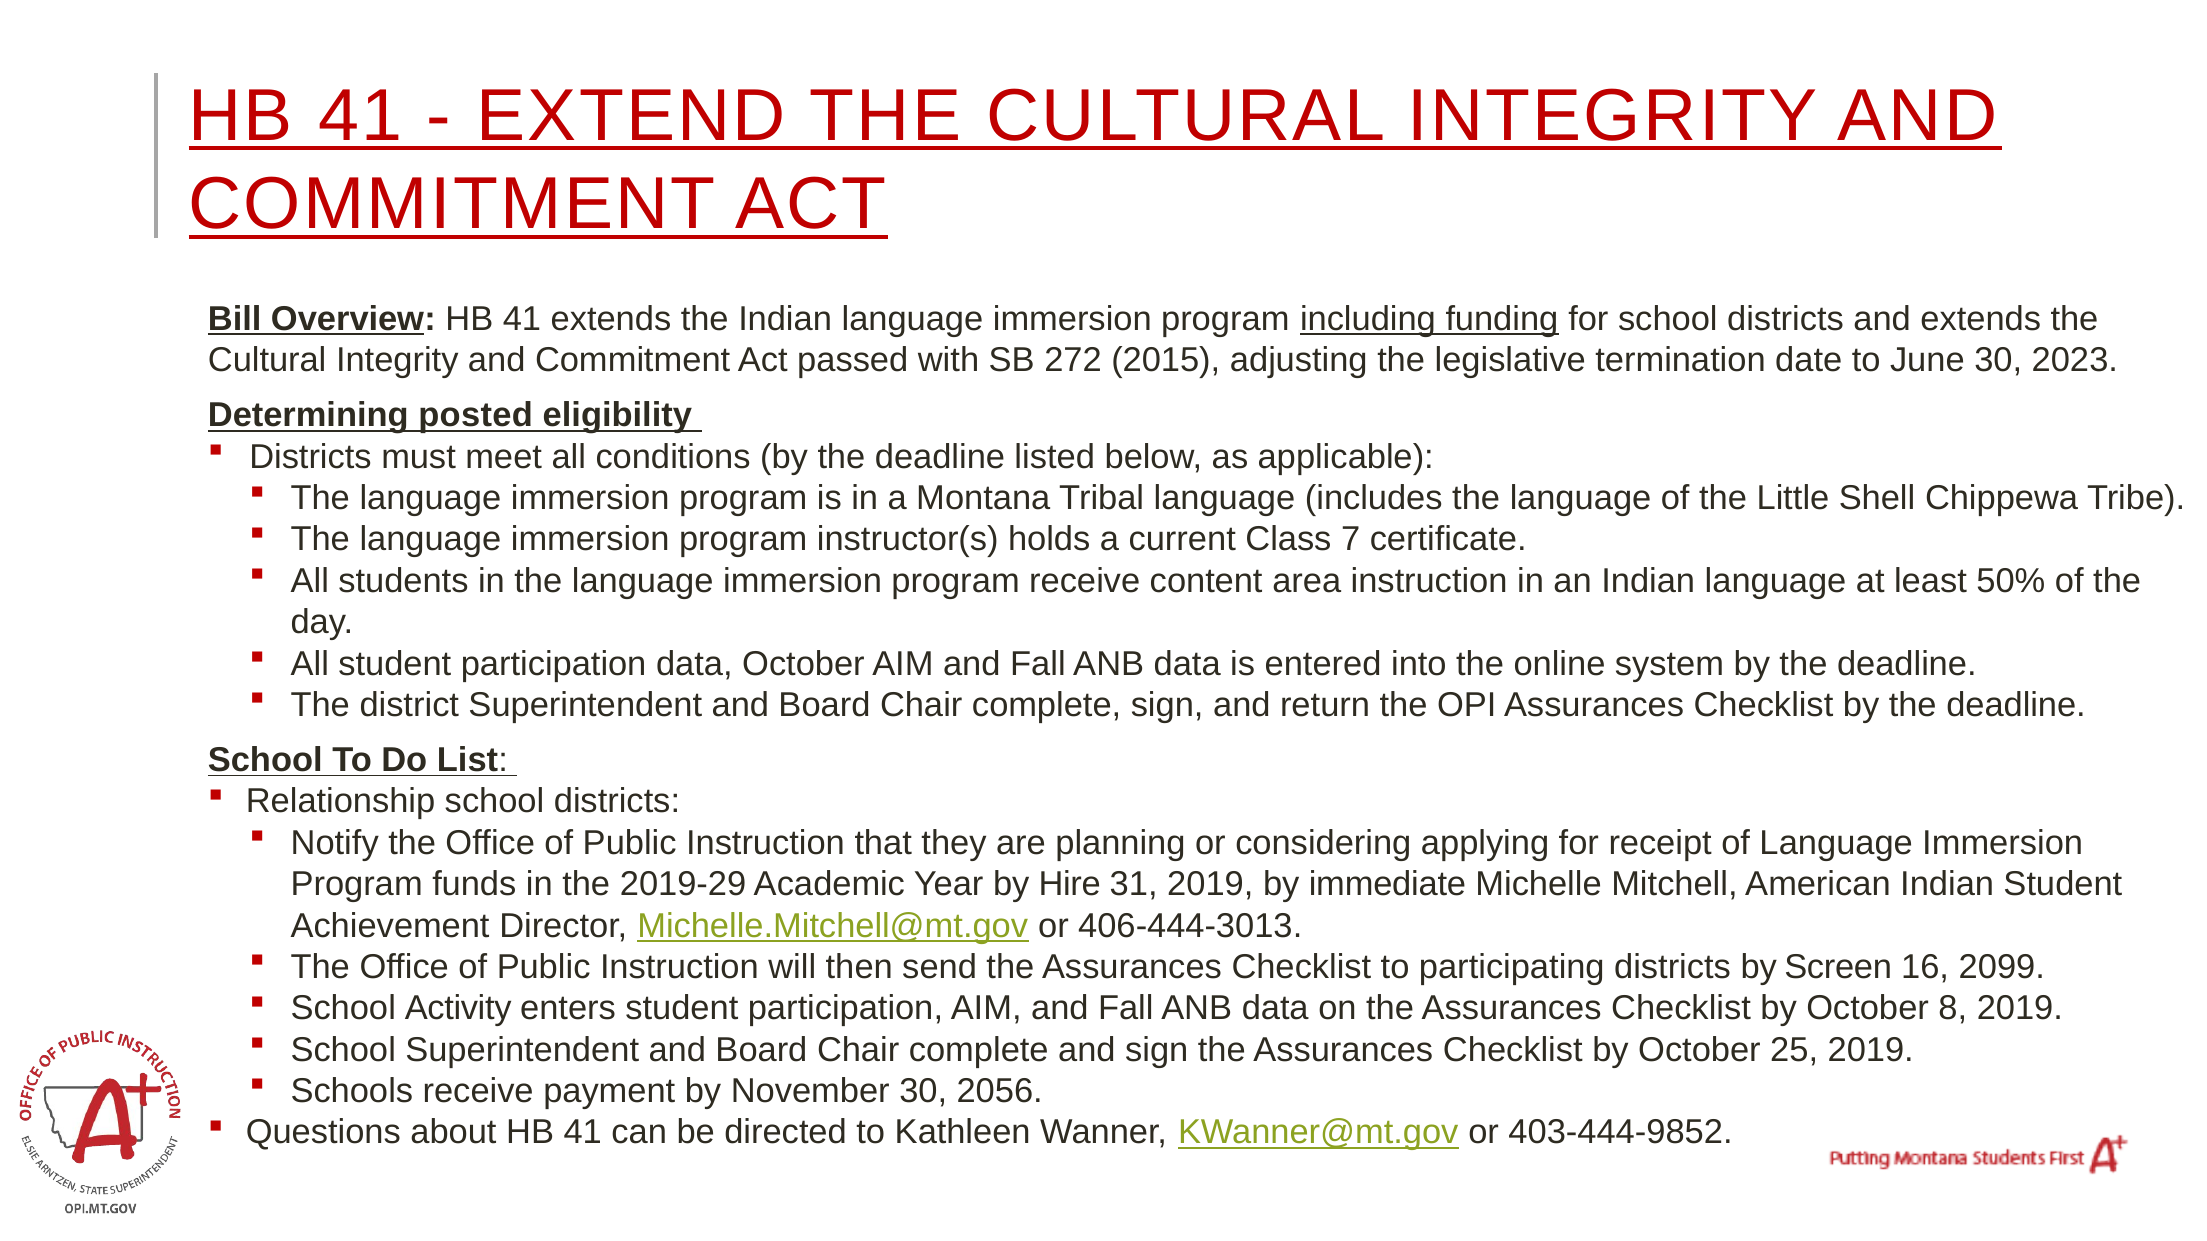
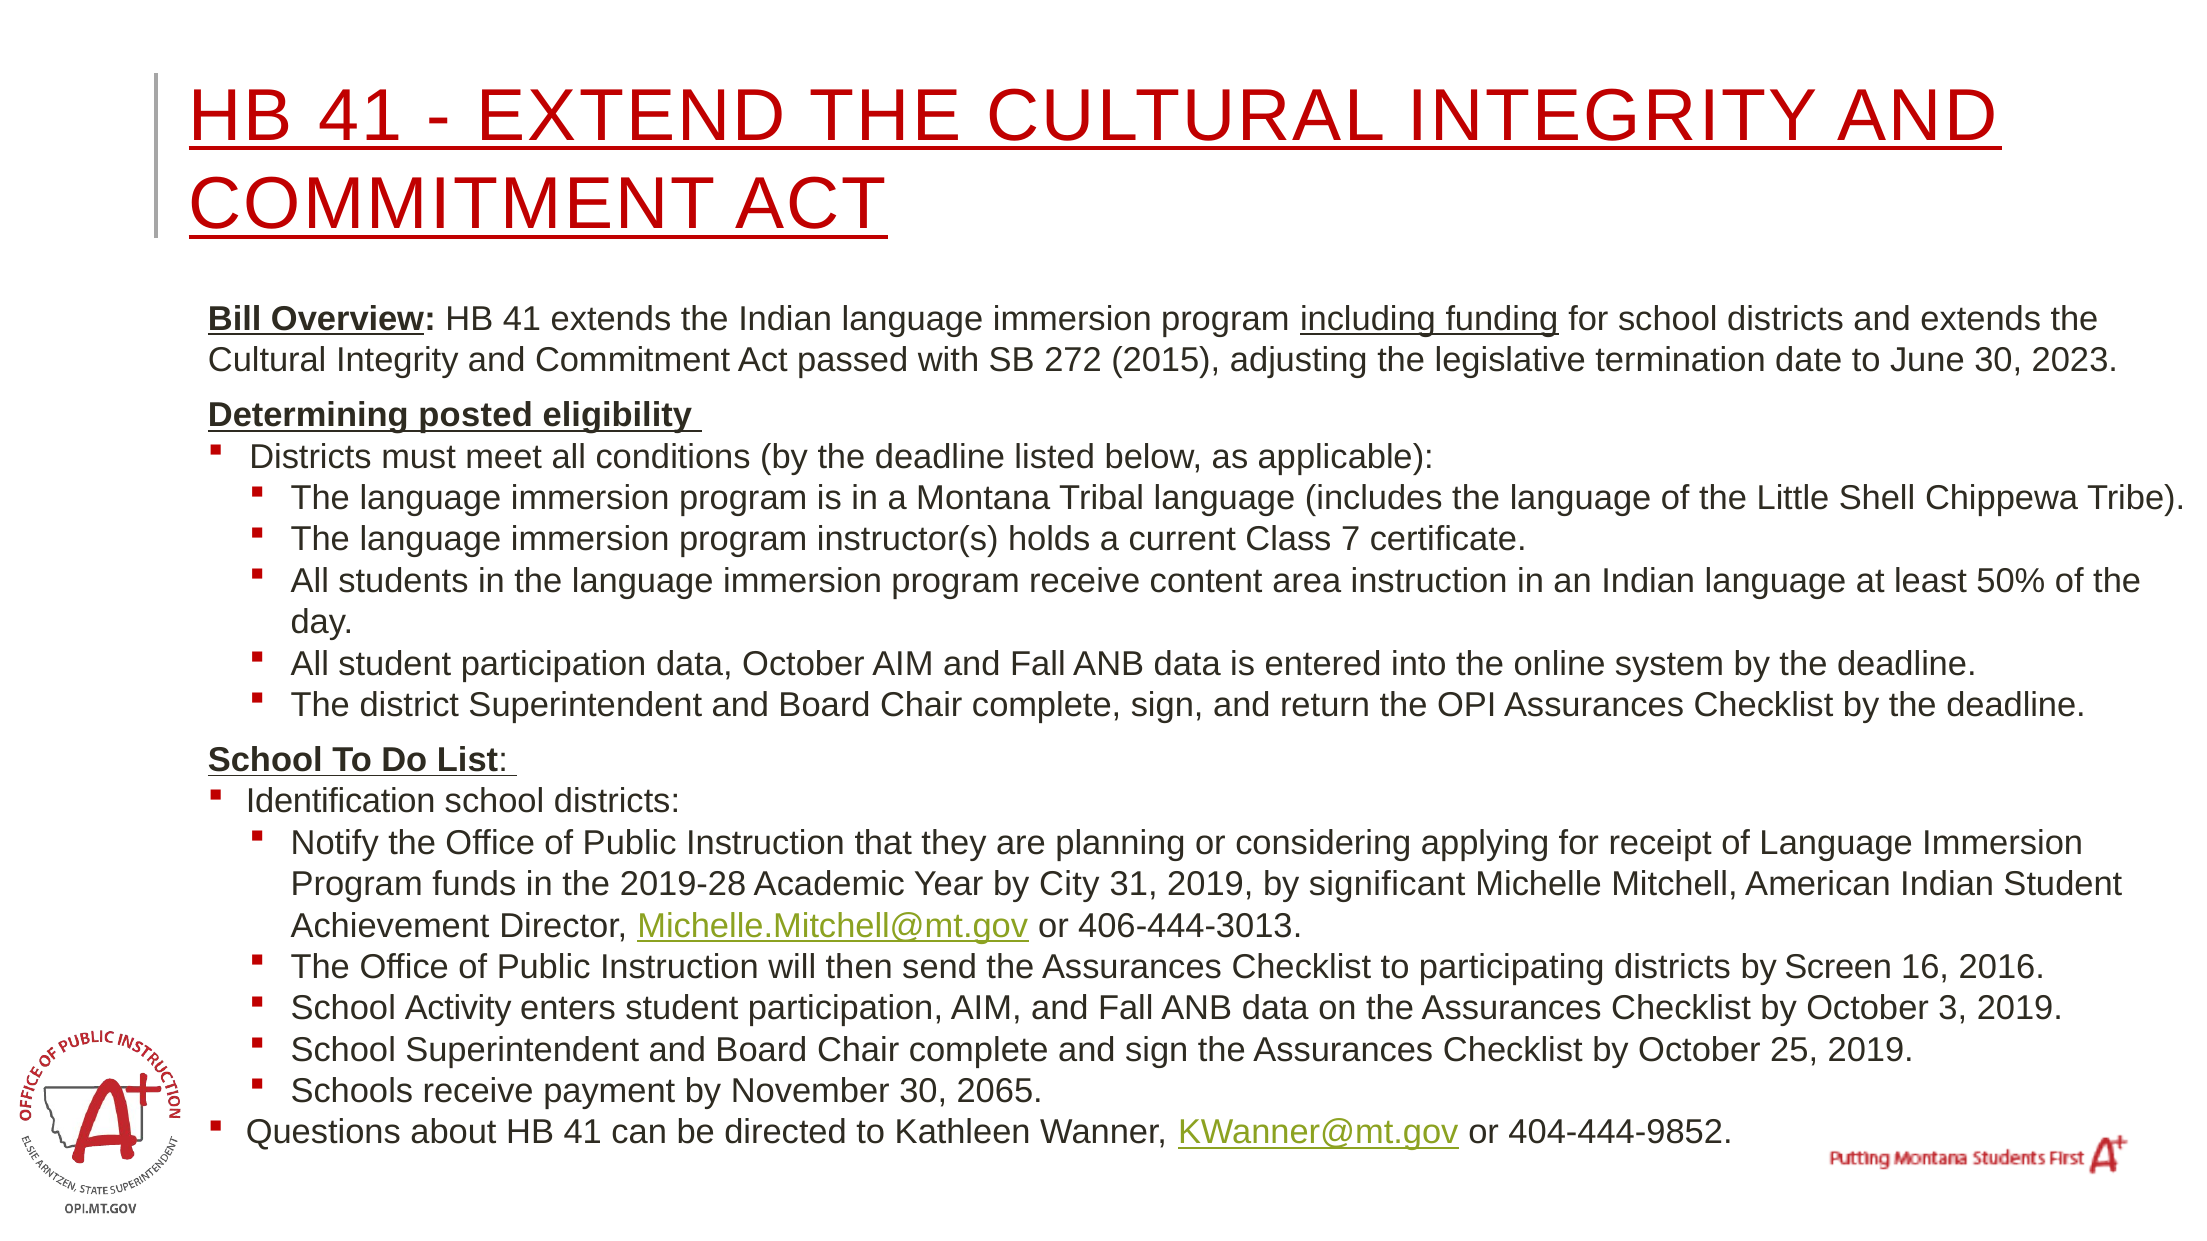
Relationship: Relationship -> Identification (341, 802)
2019-29: 2019-29 -> 2019-28 (683, 885)
Hire: Hire -> City (1069, 885)
immediate: immediate -> significant (1387, 885)
2099: 2099 -> 2016 (2002, 967)
8: 8 -> 3 (1953, 1009)
2056: 2056 -> 2065 (1000, 1092)
403-444-9852: 403-444-9852 -> 404-444-9852 (1621, 1133)
